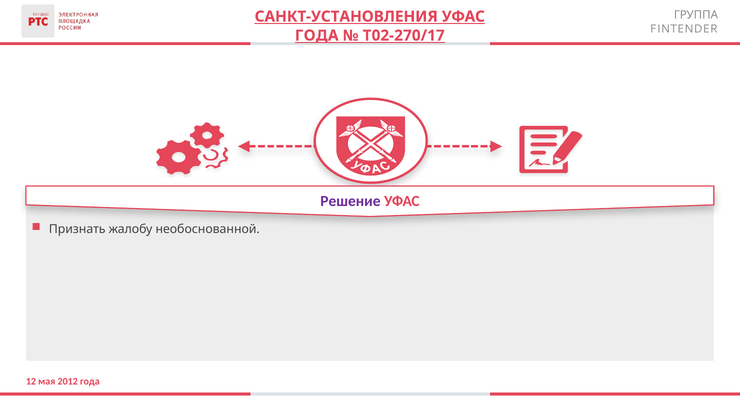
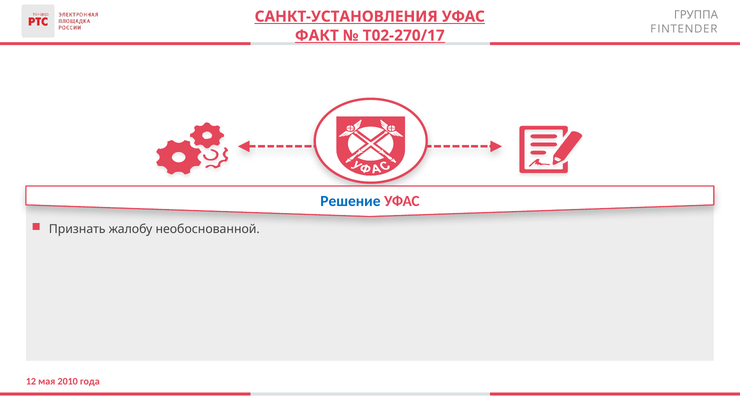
ГОДА: ГОДА -> ФАКТ (317, 36)
Решение colour: purple -> blue (350, 202)
2012: 2012 -> 2010 (68, 382)
